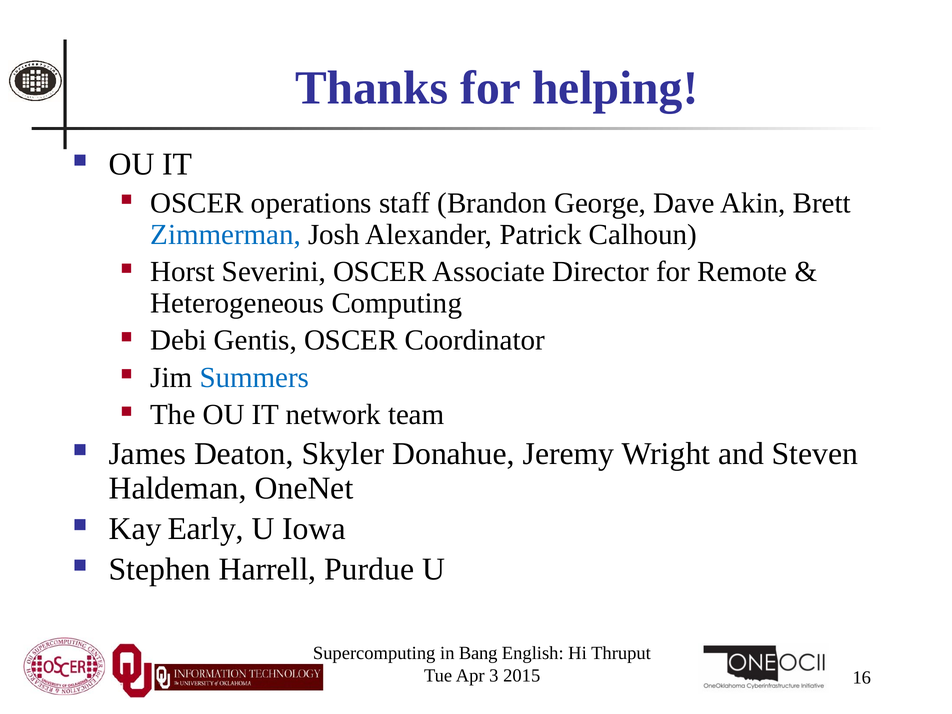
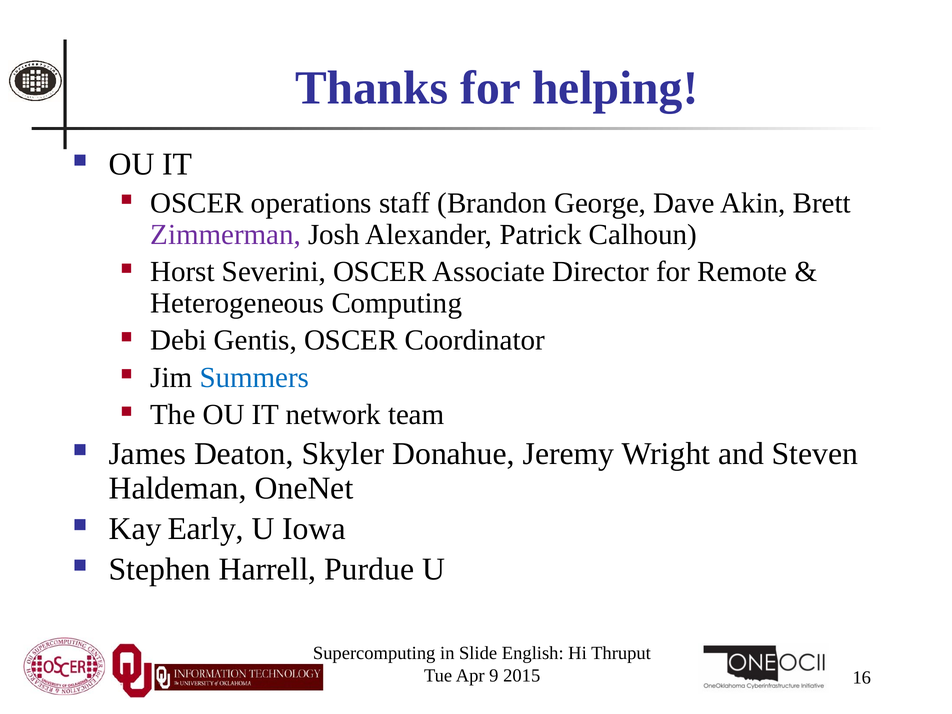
Zimmerman colour: blue -> purple (226, 235)
Bang: Bang -> Slide (478, 653)
3: 3 -> 9 (494, 676)
